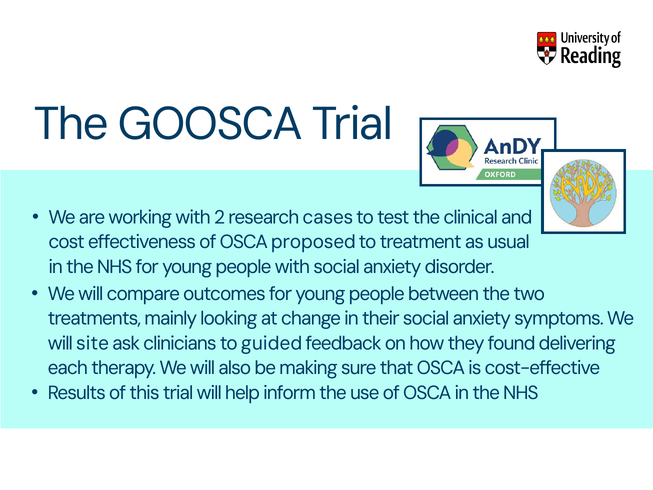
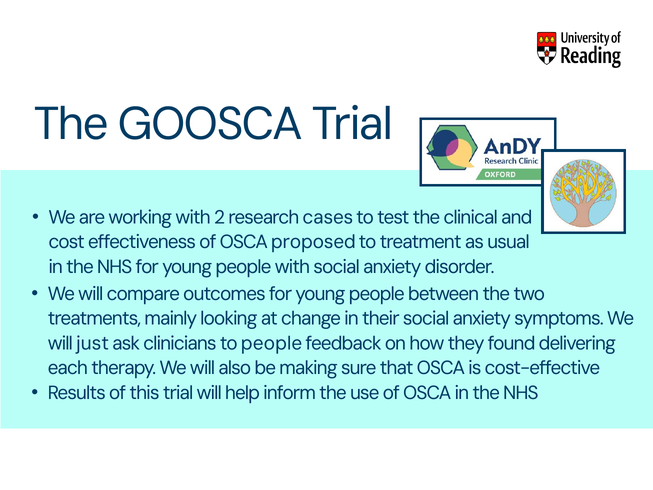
site: site -> just (93, 343)
to guided: guided -> people (272, 343)
